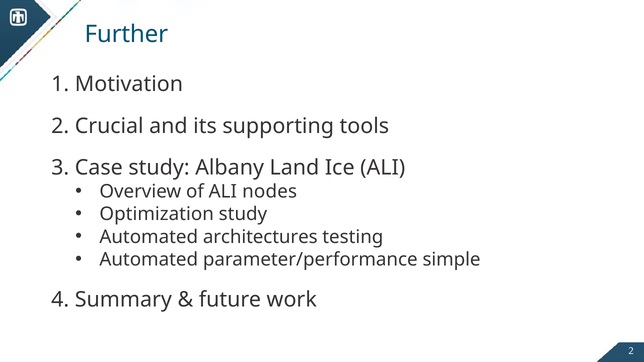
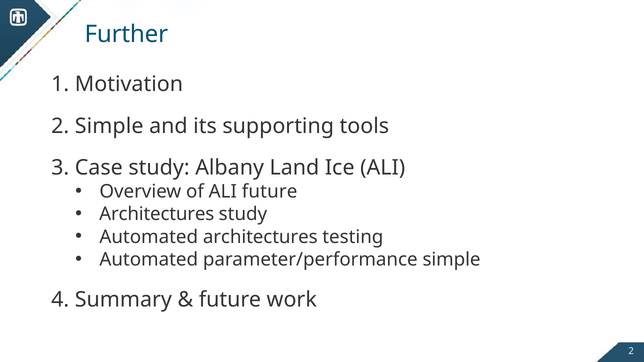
2 Crucial: Crucial -> Simple (109, 126)
ALI nodes: nodes -> future (270, 192)
Optimization: Optimization -> Architectures (157, 214)
